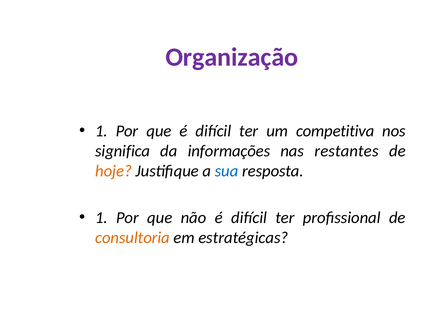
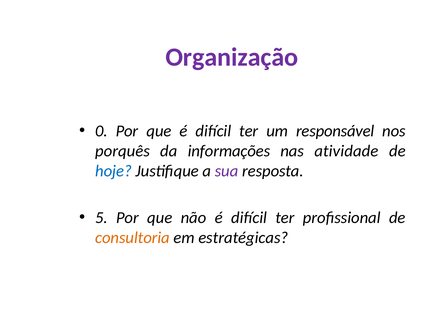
1: 1 -> 0 (102, 131)
competitiva: competitiva -> responsável (335, 131)
significa: significa -> porquês (123, 151)
restantes: restantes -> atividade (347, 151)
hoje colour: orange -> blue (114, 171)
sua colour: blue -> purple (227, 171)
1: 1 -> 5 (102, 218)
